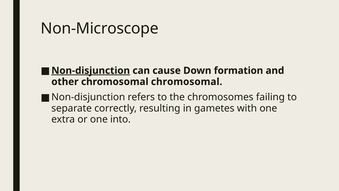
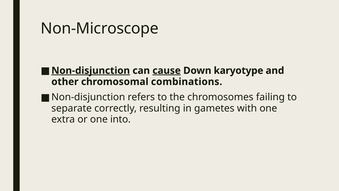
cause underline: none -> present (167, 70)
formation: formation -> karyotype (239, 70)
chromosomal chromosomal: chromosomal -> combinations (187, 82)
